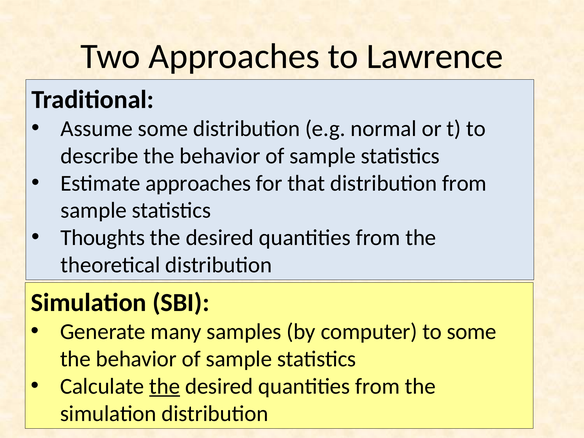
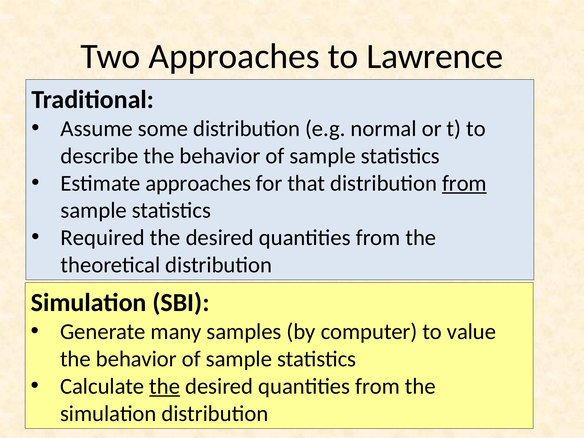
from underline: none -> present (464, 183)
Thoughts: Thoughts -> Required (103, 238)
to some: some -> value (471, 332)
